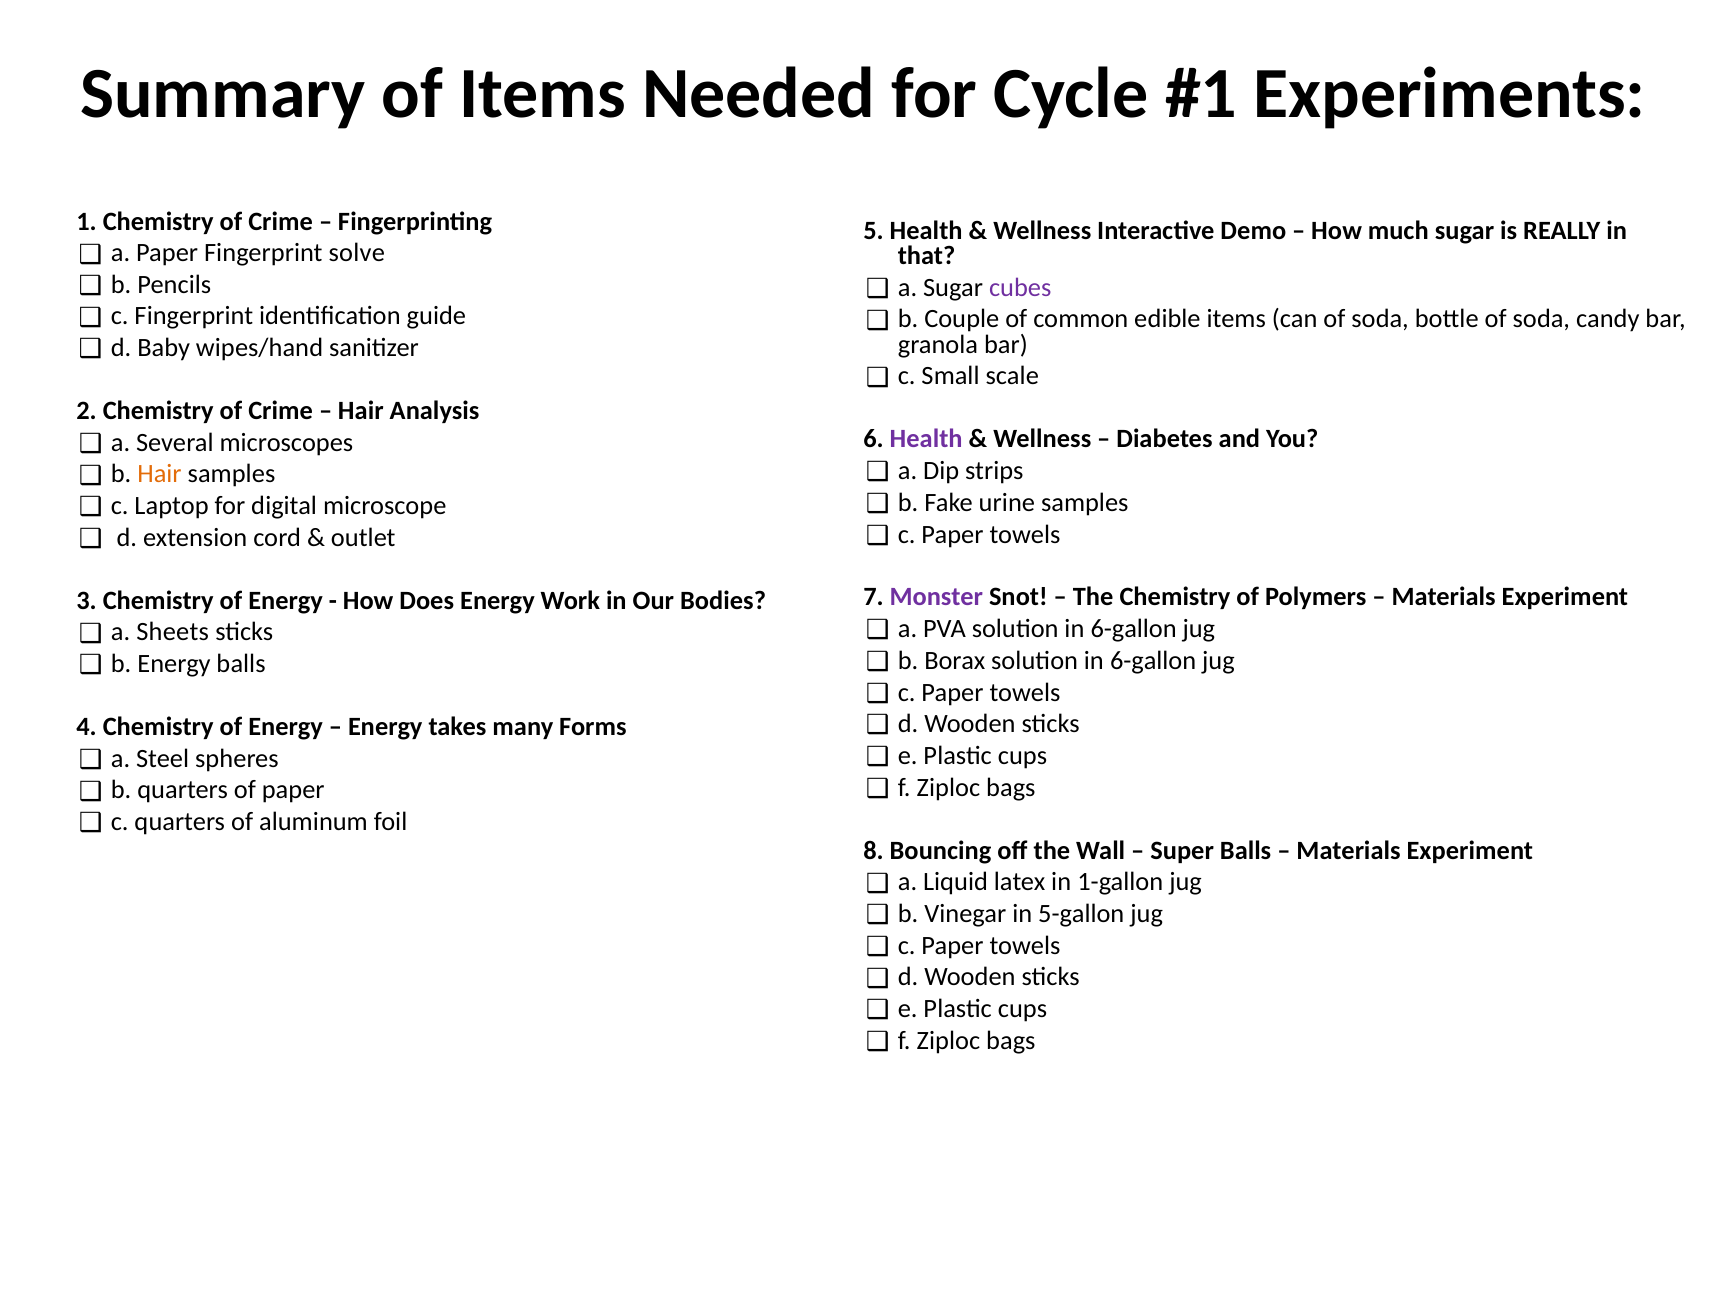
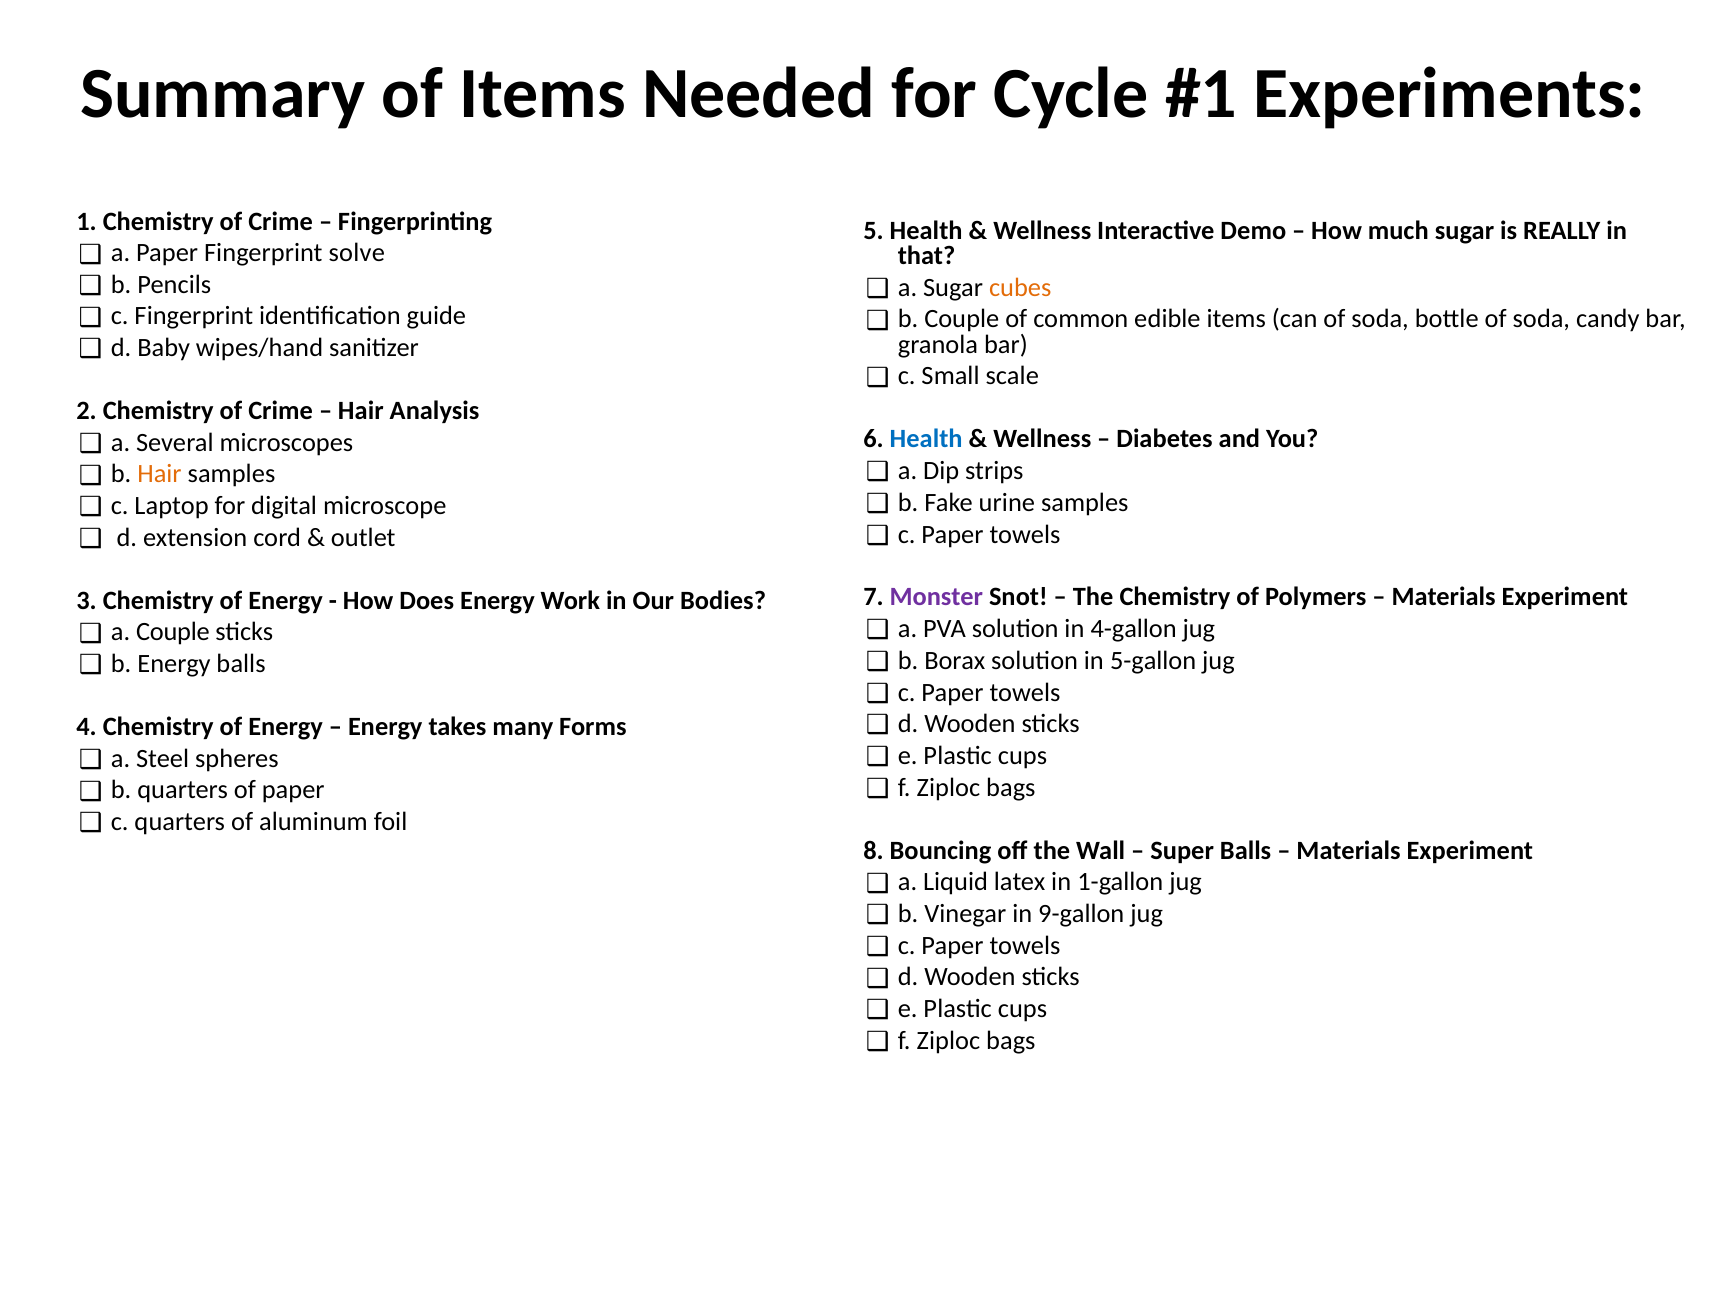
cubes colour: purple -> orange (1020, 287)
Health colour: purple -> blue (926, 439)
PVA solution in 6-gallon: 6-gallon -> 4-gallon (1134, 629)
a Sheets: Sheets -> Couple (173, 632)
Borax solution in 6-gallon: 6-gallon -> 5-gallon (1153, 661)
5-gallon: 5-gallon -> 9-gallon (1081, 914)
